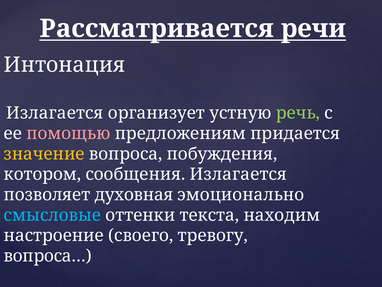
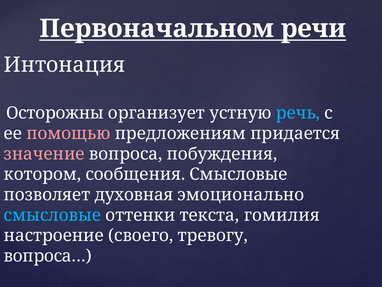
Рассматривается: Рассматривается -> Первоначальном (157, 28)
Излагается: Излагается -> Осторожны (55, 113)
речь colour: light green -> light blue (298, 113)
значение colour: yellow -> pink (44, 154)
сообщения Излагается: Излагается -> Смысловые (238, 174)
находим: находим -> гомилия (282, 215)
